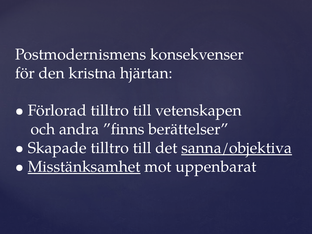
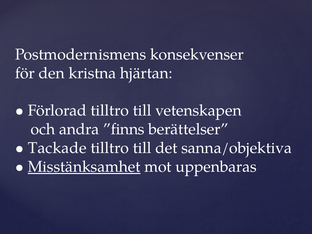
Skapade: Skapade -> Tackade (57, 148)
sanna/objektiva underline: present -> none (237, 148)
uppenbarat: uppenbarat -> uppenbaras (216, 167)
